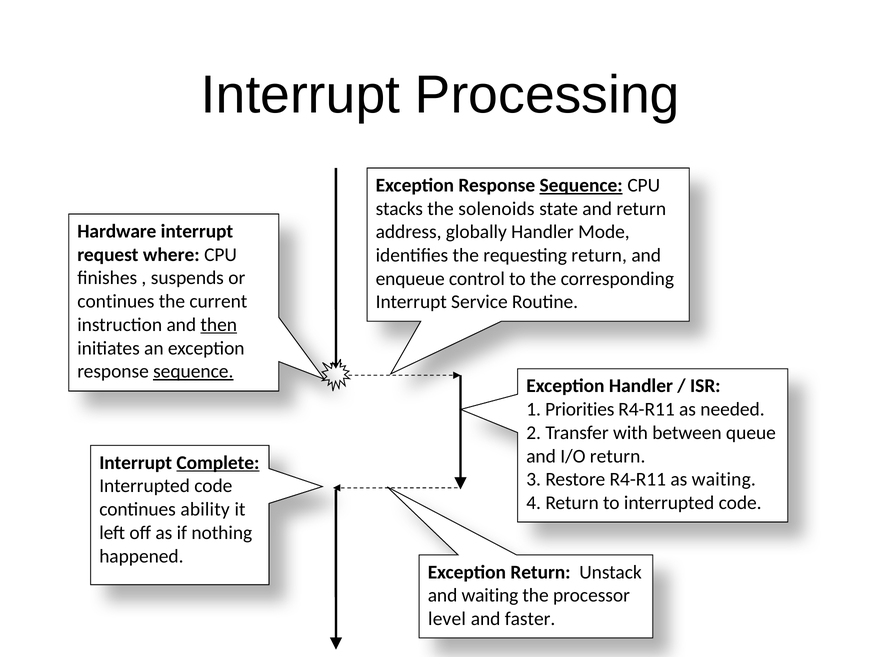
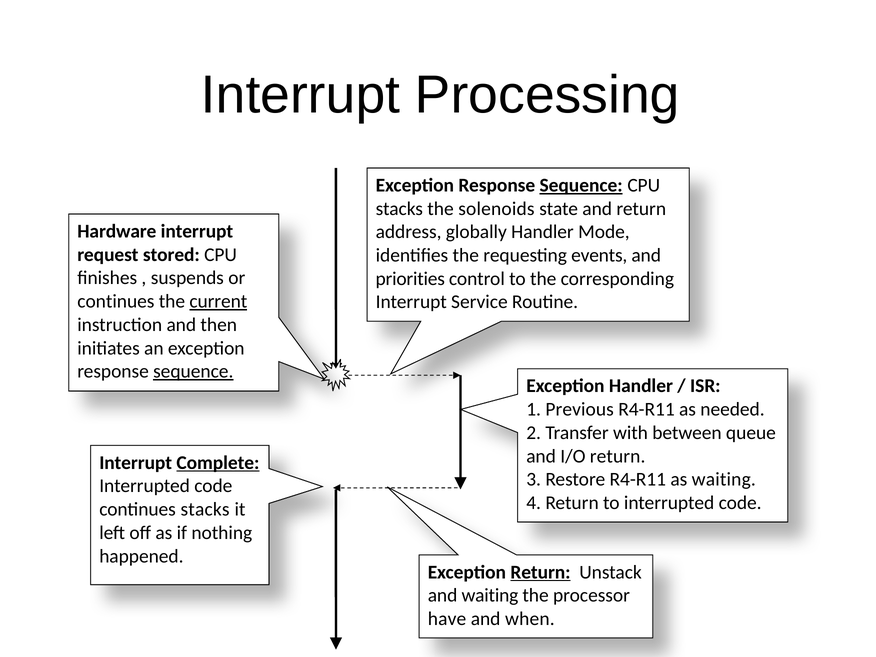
where: where -> stored (171, 255)
requesting return: return -> events (599, 255)
enqueue: enqueue -> priorities (410, 279)
current underline: none -> present (218, 301)
then underline: present -> none (219, 325)
Priorities: Priorities -> Previous (580, 409)
continues ability: ability -> stacks (205, 509)
Return underline: none -> present (540, 572)
level: level -> have (447, 619)
faster: faster -> when (530, 619)
